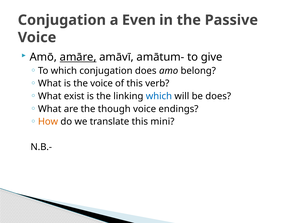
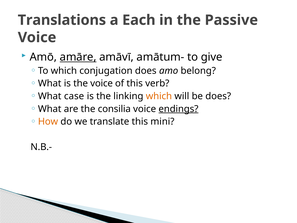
Conjugation: Conjugation -> Translations (62, 20)
Even: Even -> Each (139, 20)
exist: exist -> case (74, 96)
which colour: blue -> orange (159, 96)
though: though -> consilia (114, 109)
endings underline: none -> present (178, 109)
